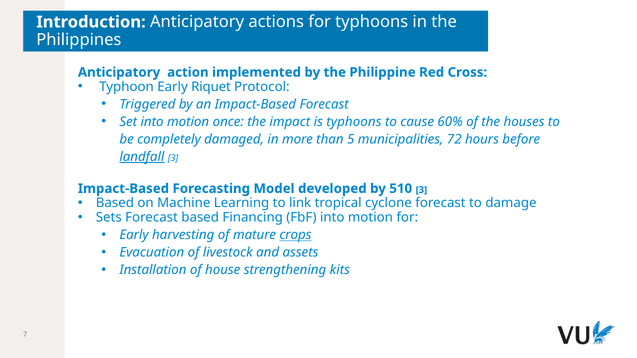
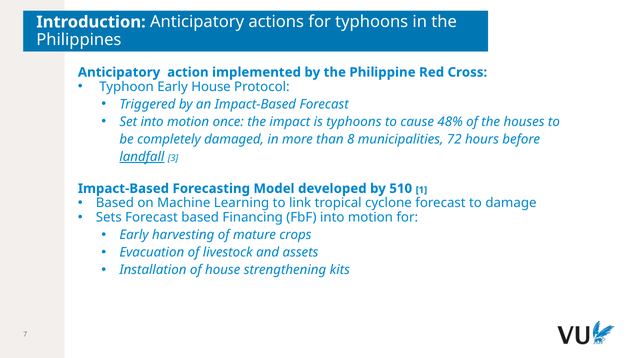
Early Riquet: Riquet -> House (211, 87)
60%: 60% -> 48% (450, 122)
5: 5 -> 8 (351, 140)
510 3: 3 -> 1 (421, 190)
crops underline: present -> none (295, 235)
